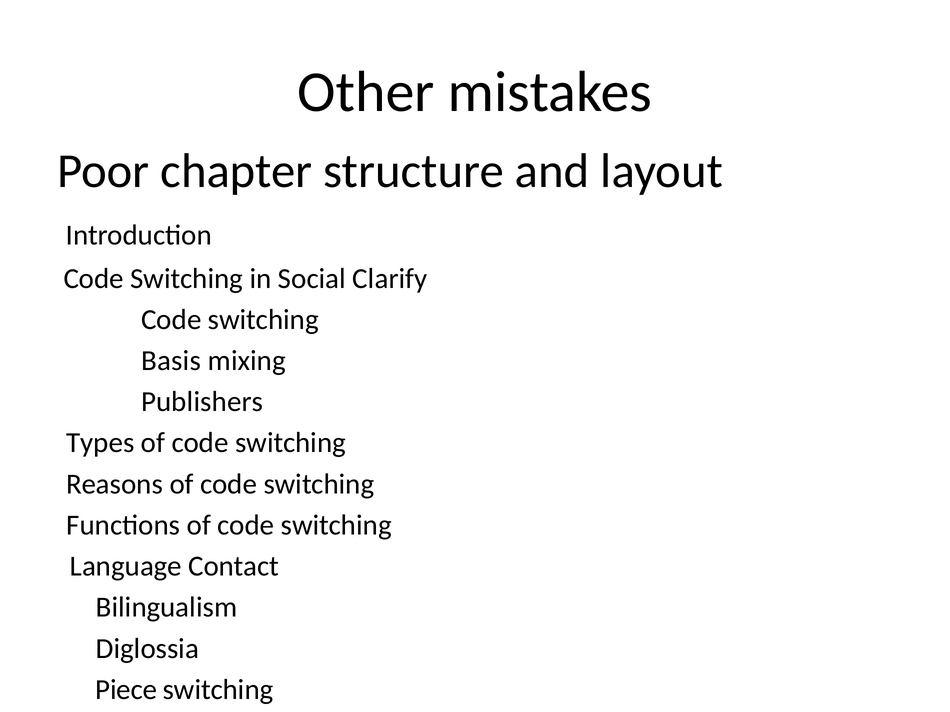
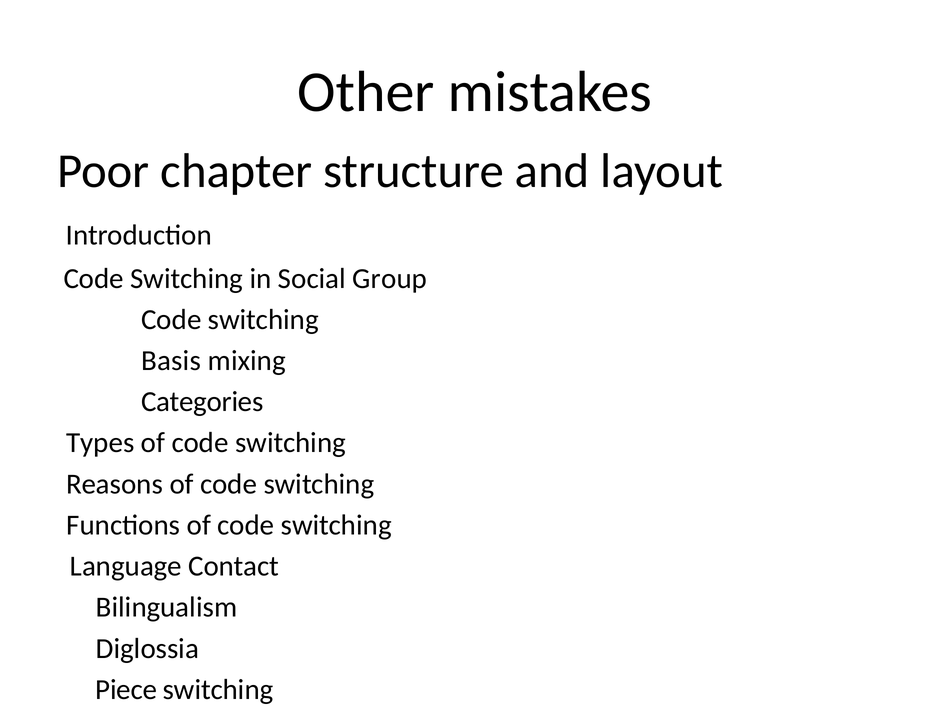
Clarify: Clarify -> Group (390, 279)
Publishers: Publishers -> Categories (202, 402)
